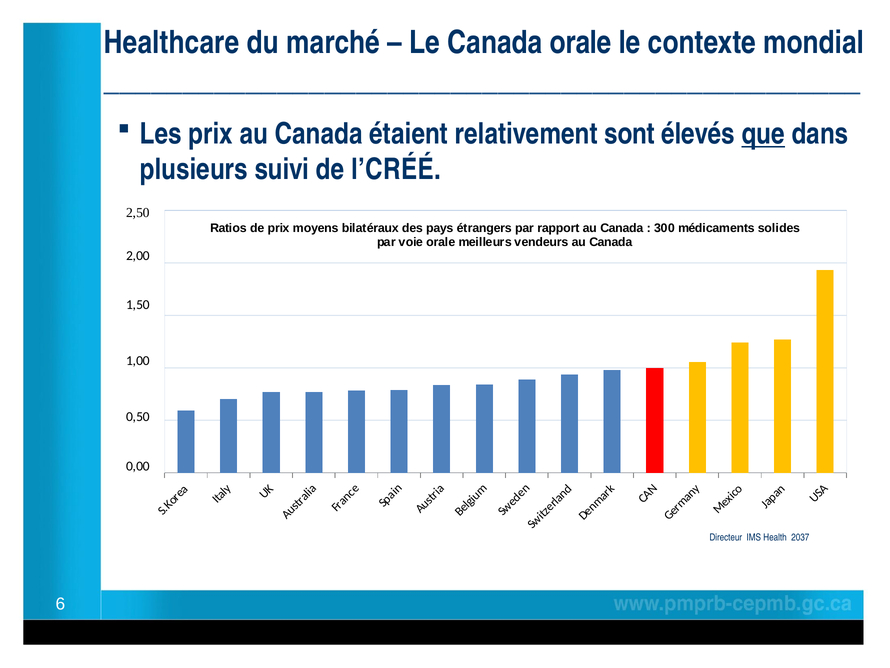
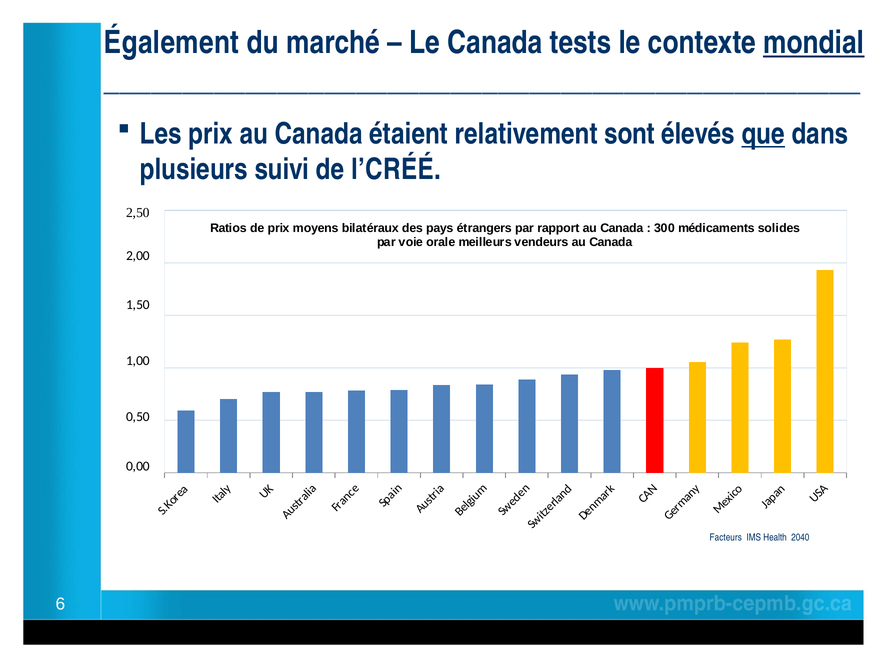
Healthcare: Healthcare -> Également (172, 43)
Canada orale: orale -> tests (581, 43)
mondial underline: none -> present (814, 43)
Directeur: Directeur -> Facteurs (726, 537)
2037: 2037 -> 2040 (800, 537)
